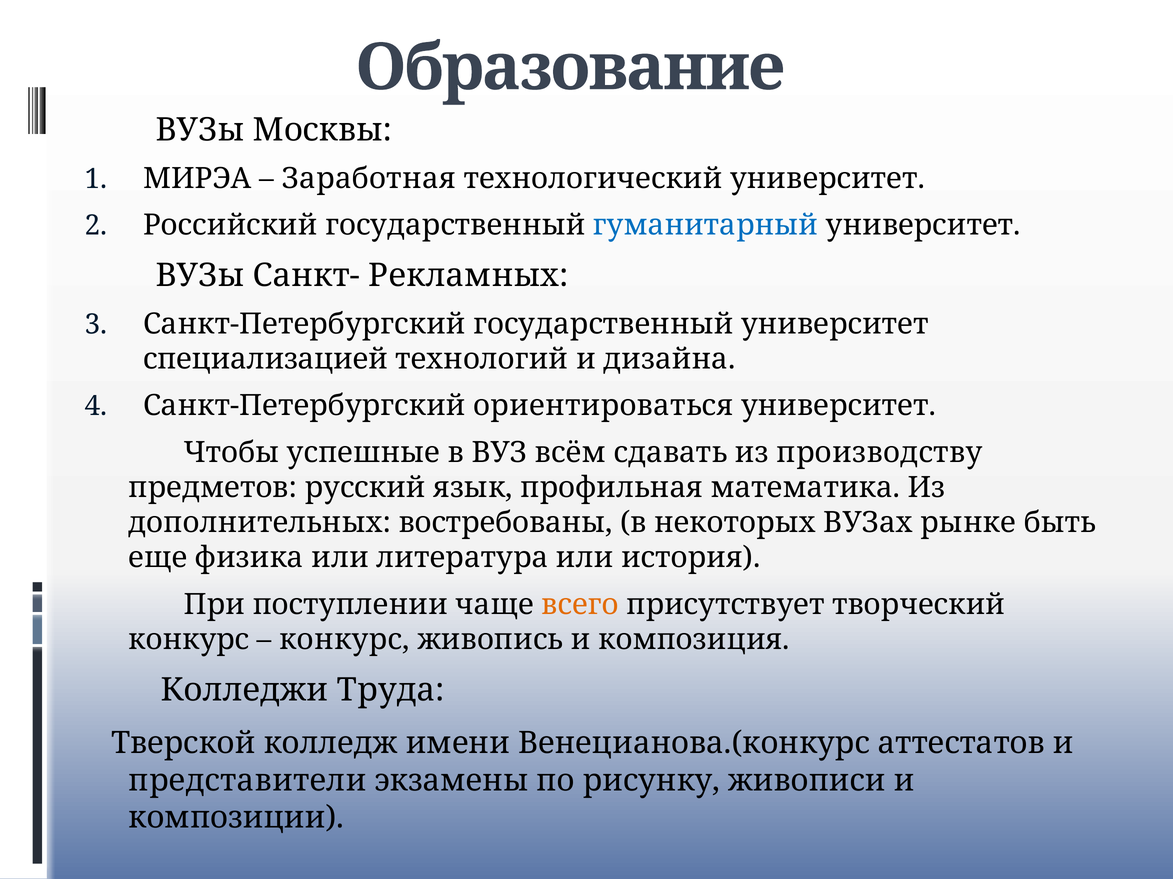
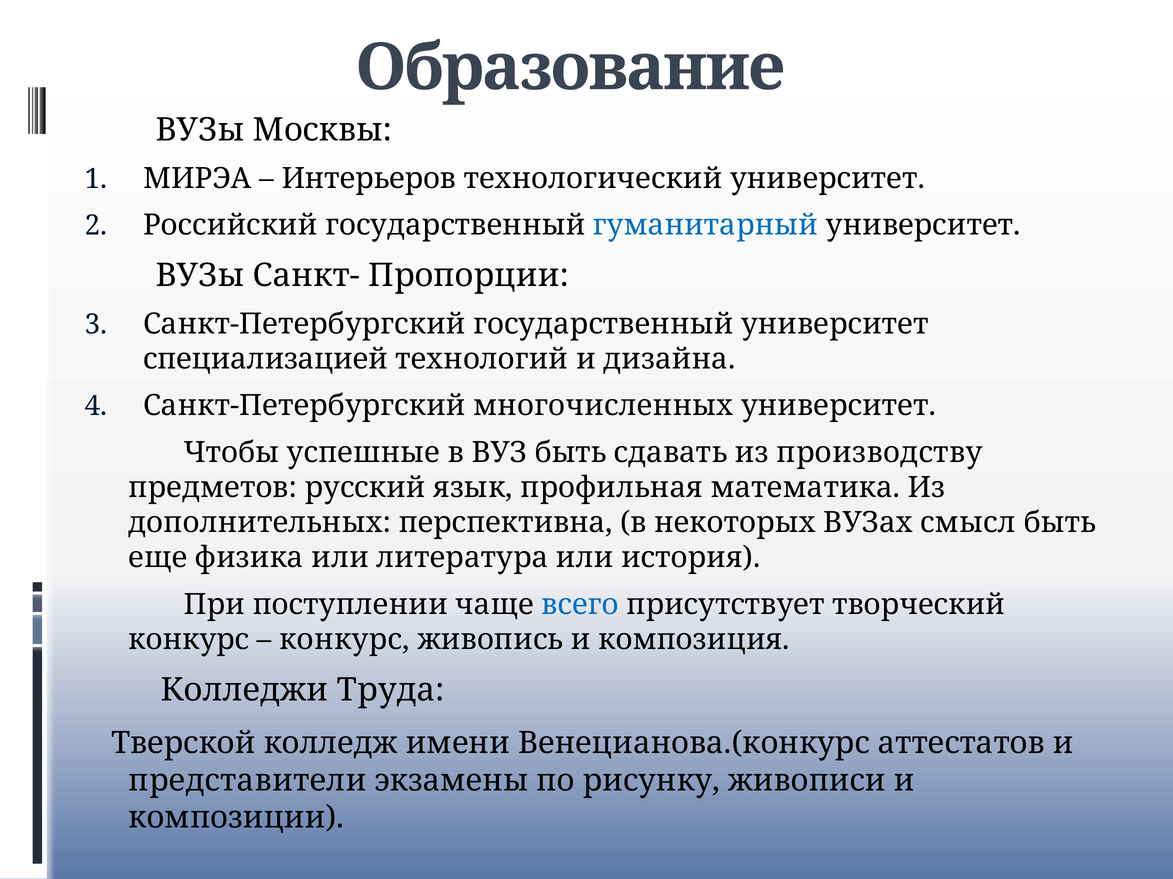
Заработная: Заработная -> Интерьеров (369, 179)
Рекламных: Рекламных -> Пропорции (469, 276)
ориентироваться: ориентироваться -> многочисленных (603, 406)
ВУЗ всём: всём -> быть (571, 453)
востребованы: востребованы -> перспективна (506, 523)
рынке: рынке -> смысл (968, 523)
всего colour: orange -> blue (580, 605)
